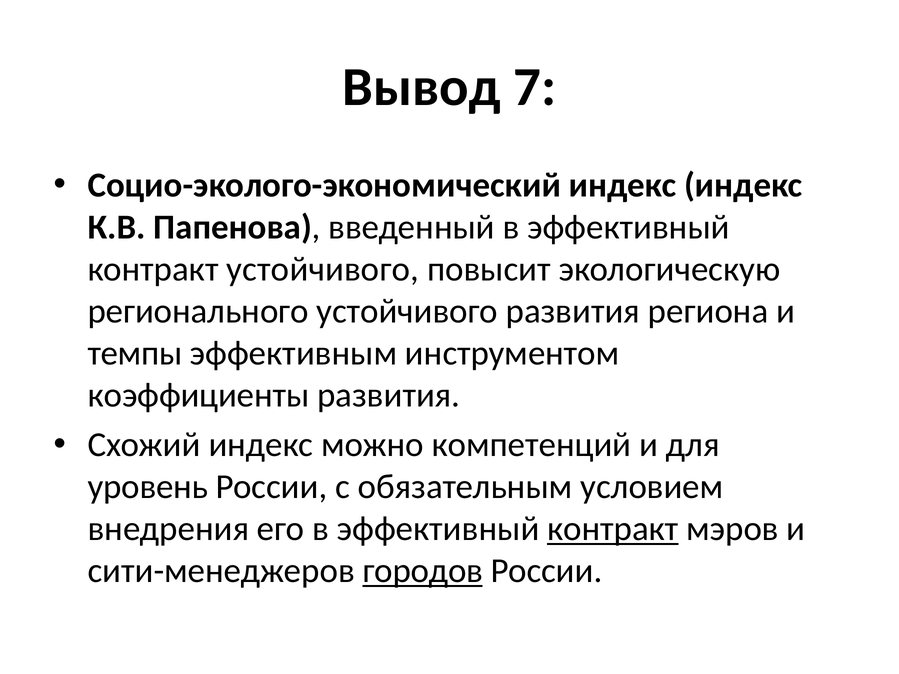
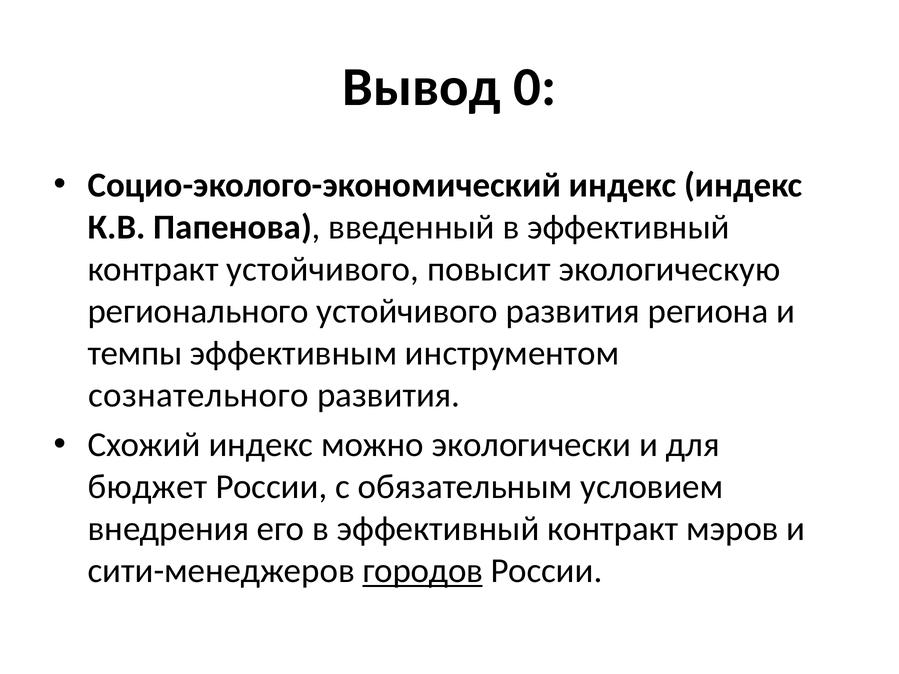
7: 7 -> 0 (535, 87)
коэффициенты: коэффициенты -> сознательного (198, 395)
компетенций: компетенций -> экологически (532, 445)
уровень: уровень -> бюджет (148, 487)
контракт underline: present -> none (613, 529)
